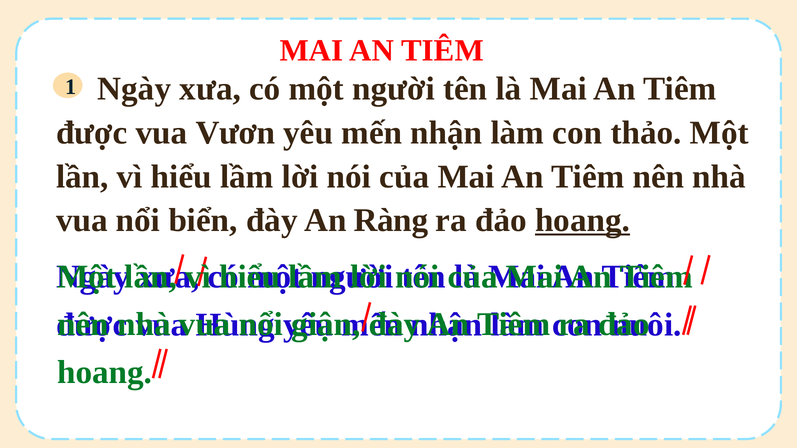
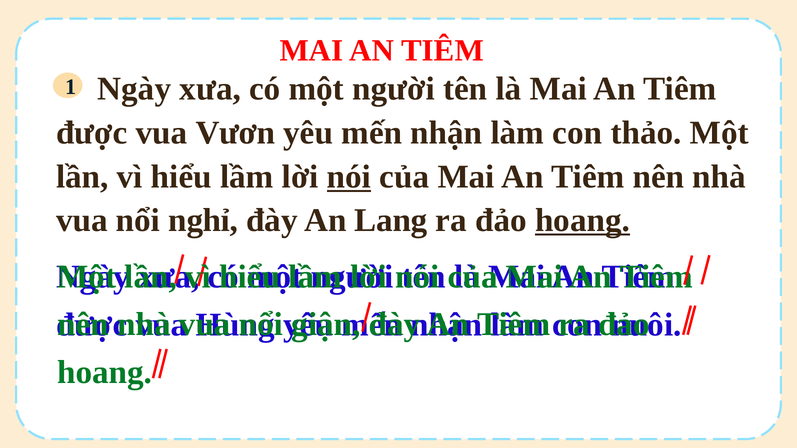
nói underline: none -> present (349, 177)
biển: biển -> nghỉ (203, 221)
Ràng: Ràng -> Lang (391, 221)
